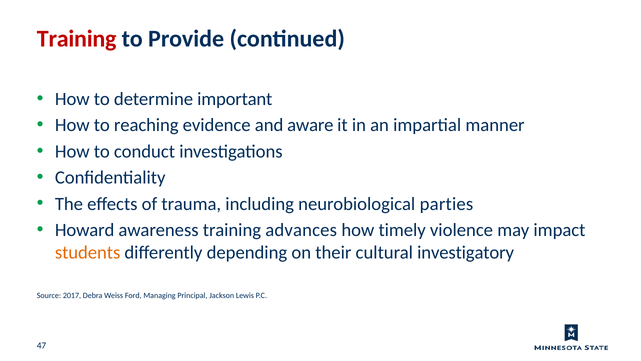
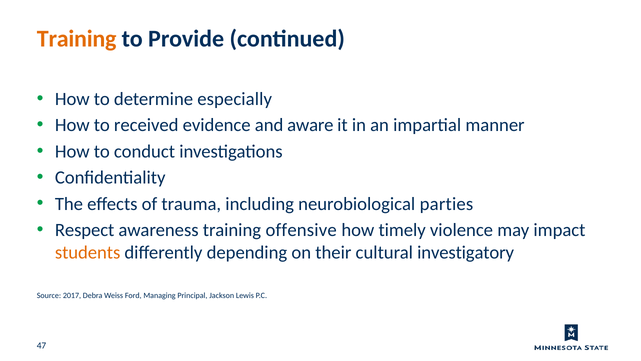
Training colour: red -> orange (77, 39)
important: important -> especially (235, 99)
reaching: reaching -> received (146, 125)
Howard: Howard -> Respect (85, 230)
advances: advances -> offensive (301, 230)
